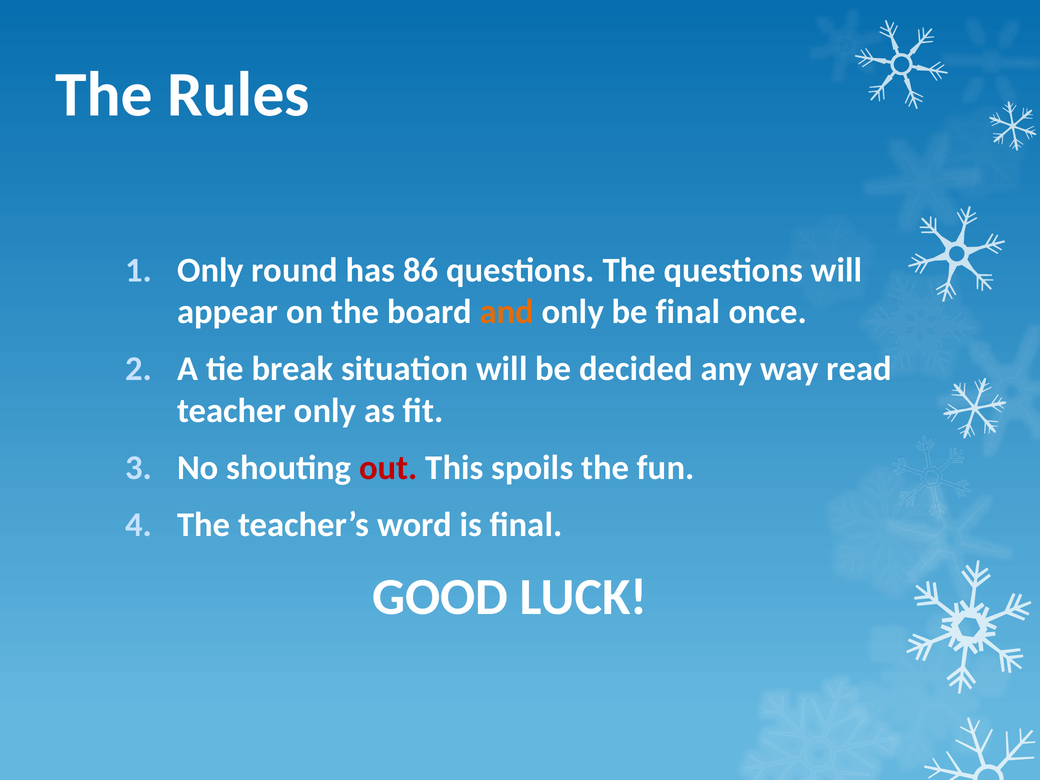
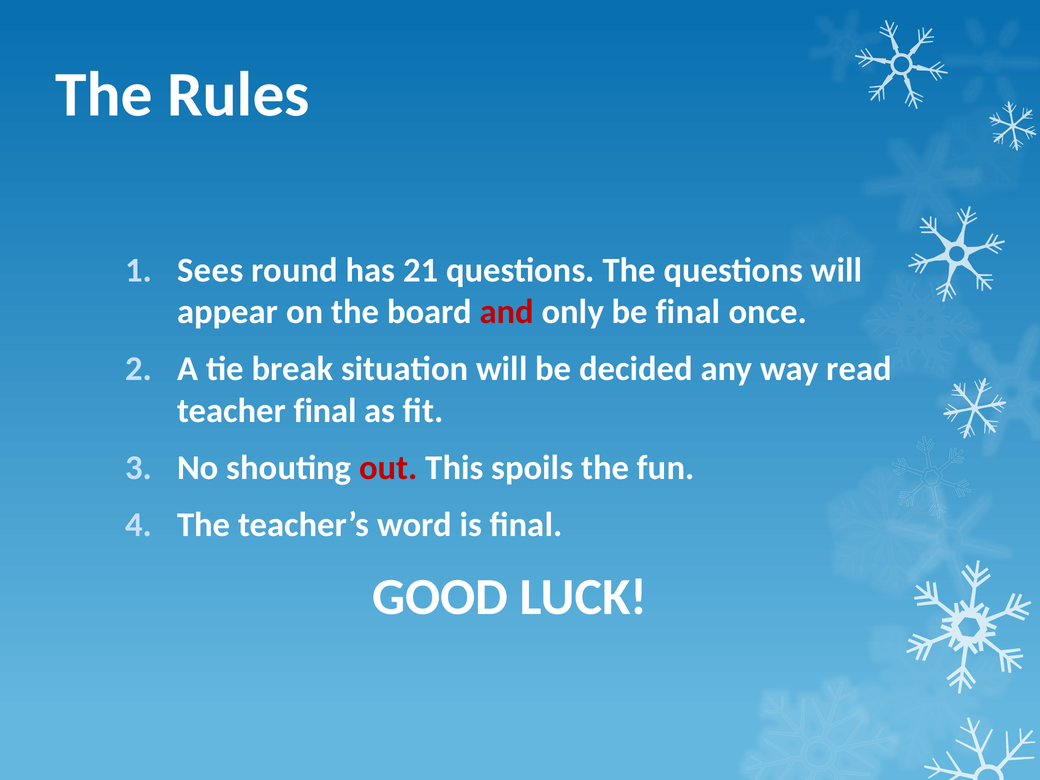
Only: Only -> Sees (210, 270)
86: 86 -> 21 (421, 270)
and colour: orange -> red (507, 312)
teacher only: only -> final (325, 411)
